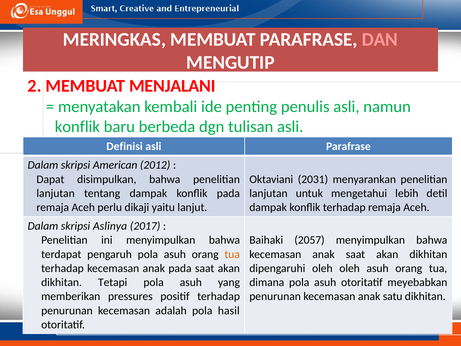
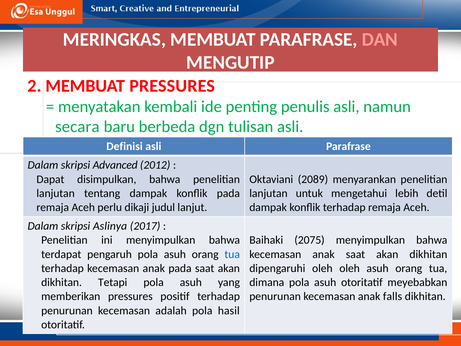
MEMBUAT MENJALANI: MENJALANI -> PRESSURES (172, 86)
konflik: konflik -> secara (77, 126)
American: American -> Advanced (115, 165)
2031: 2031 -> 2089 (313, 179)
yaitu: yaitu -> judul (163, 207)
2057: 2057 -> 2075 (310, 240)
tua colour: orange -> blue (232, 254)
satu: satu -> falls (393, 296)
